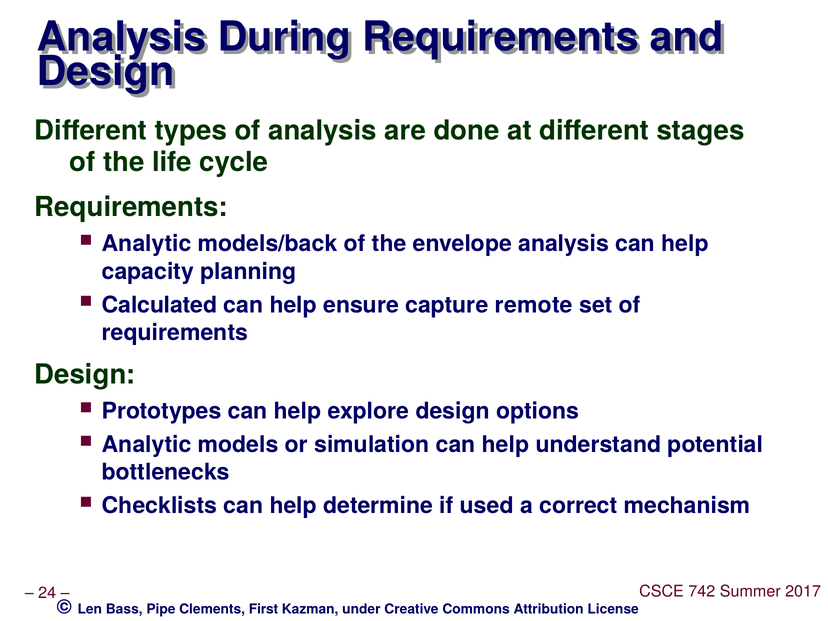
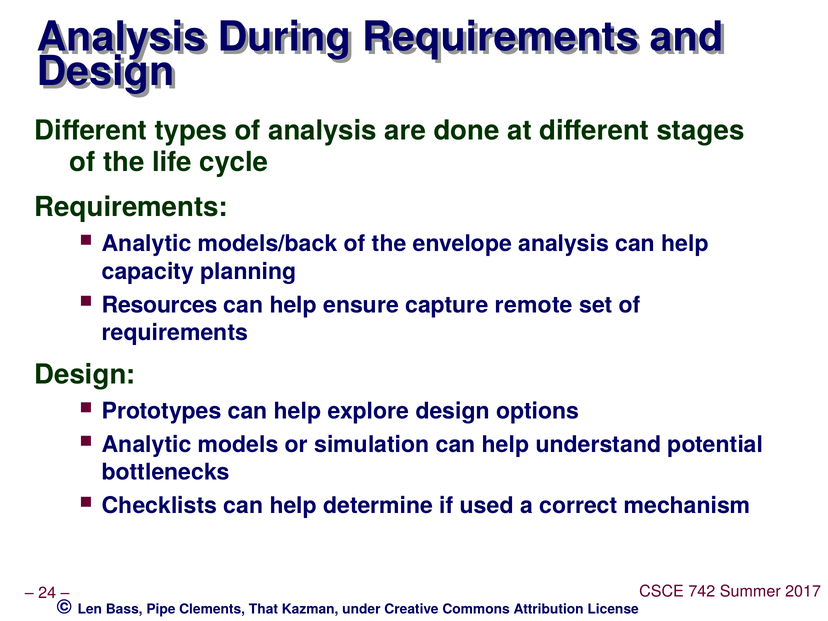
Calculated: Calculated -> Resources (160, 305)
First: First -> That (263, 609)
